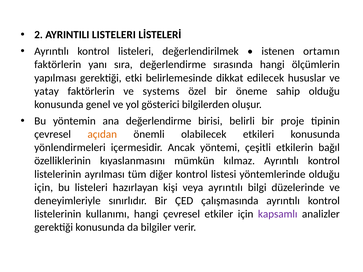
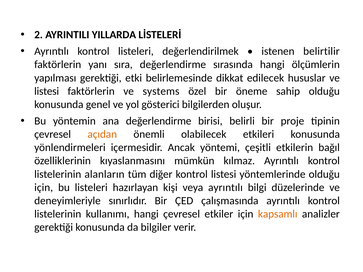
AYRINTILI LISTELERI: LISTELERI -> YILLARDA (114, 35)
ortamın: ortamın -> belirtilir (321, 51)
yatay: yatay -> listesi (47, 91)
ayrılması: ayrılması -> alanların (105, 174)
kapsamlı colour: purple -> orange (278, 214)
